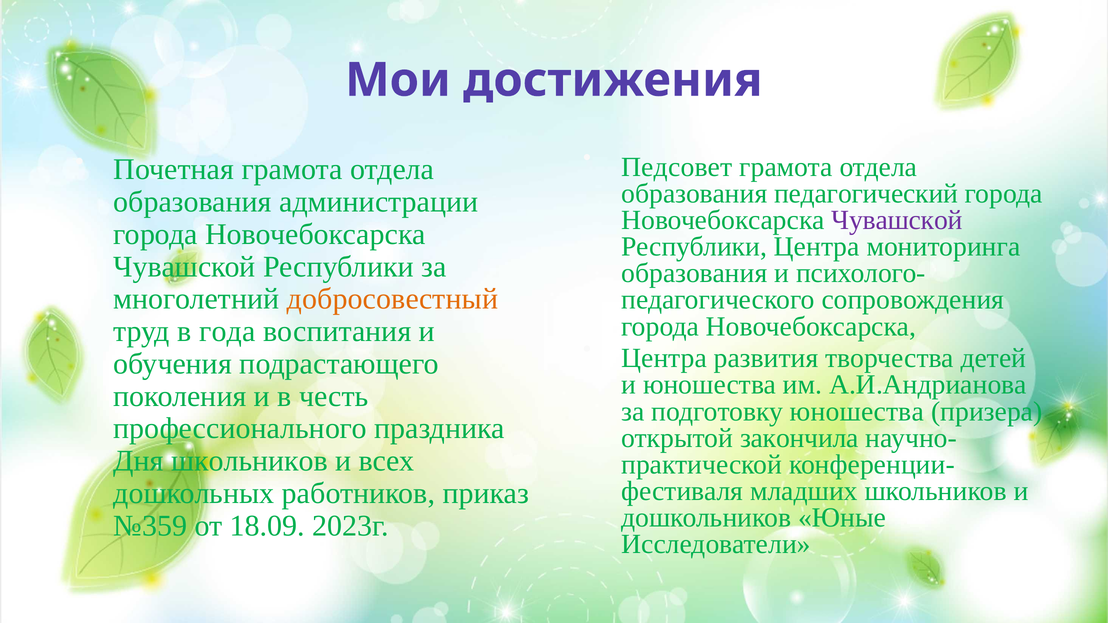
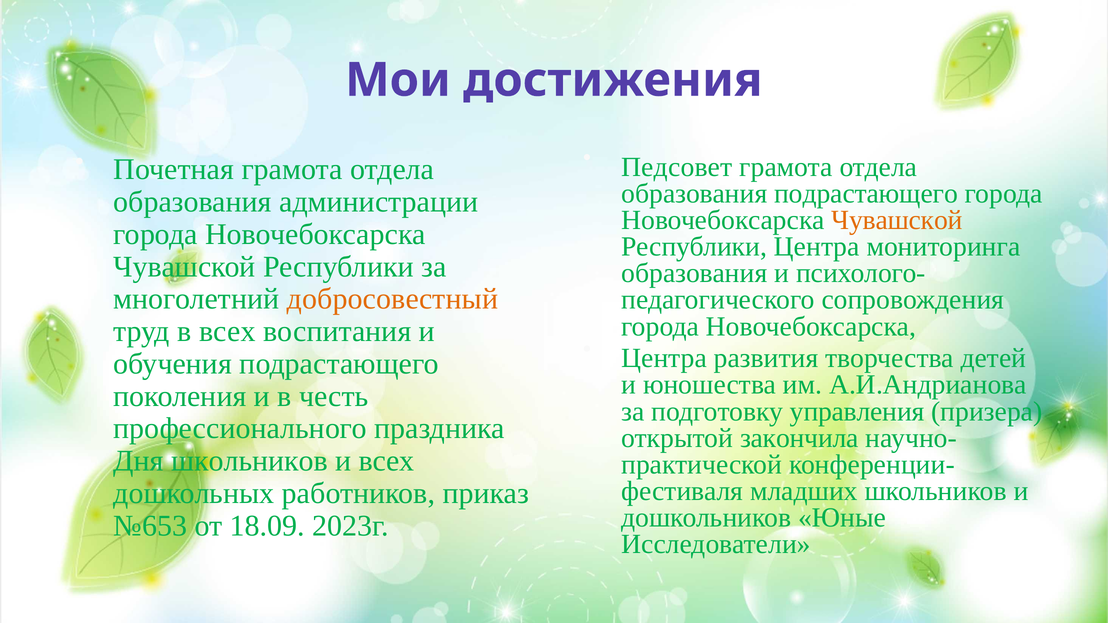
образования педагогический: педагогический -> подрастающего (866, 194)
Чувашской colour: purple -> orange (897, 220)
в года: года -> всех (227, 332)
подготовку юношества: юношества -> управления (857, 412)
№359: №359 -> №653 (150, 526)
